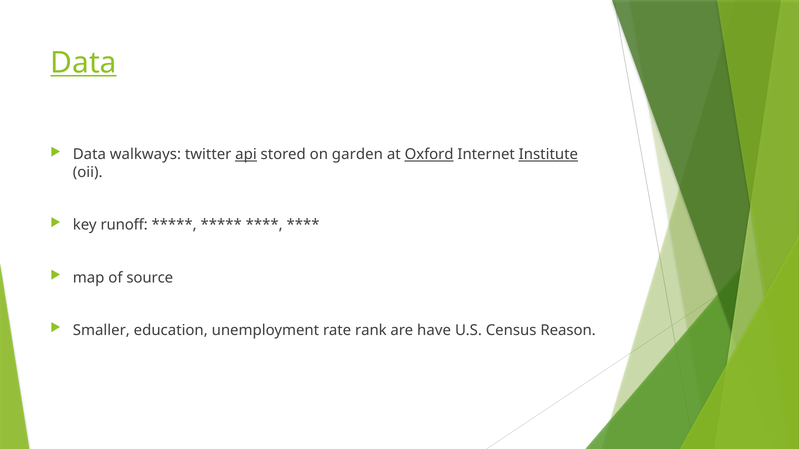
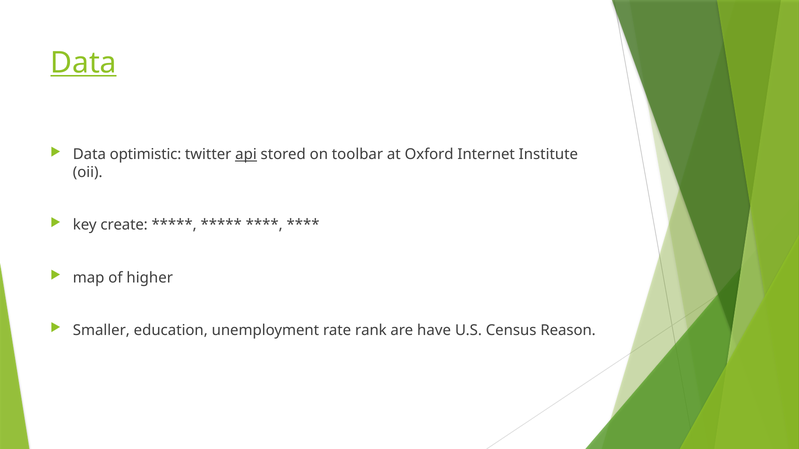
walkways: walkways -> optimistic (146, 155)
garden: garden -> toolbar (357, 155)
Oxford underline: present -> none (429, 155)
Institute underline: present -> none (548, 155)
runoff: runoff -> create (124, 225)
source: source -> higher (150, 278)
